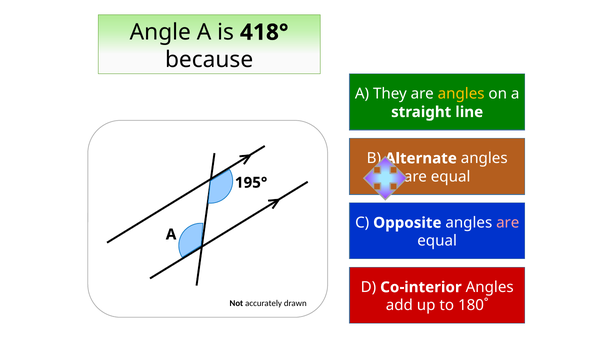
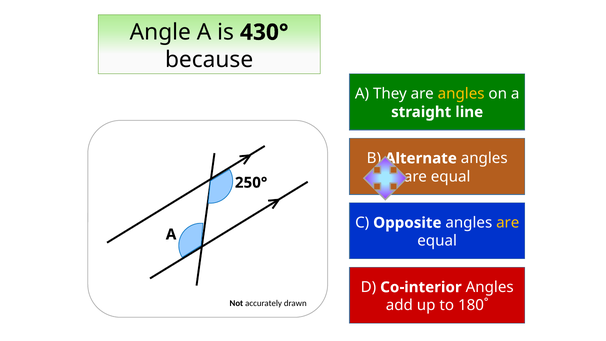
418°: 418° -> 430° (264, 32)
195°: 195° -> 250° (251, 183)
are colour: pink -> yellow (508, 223)
